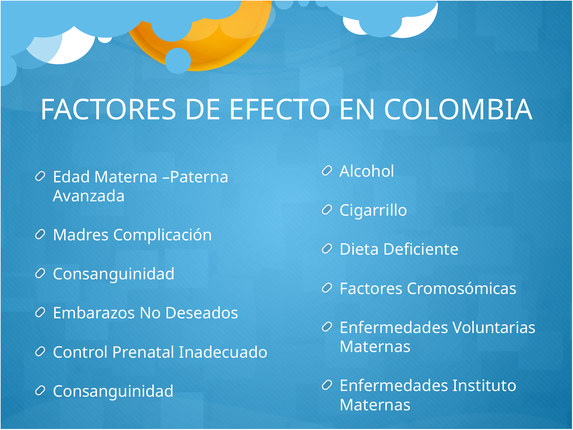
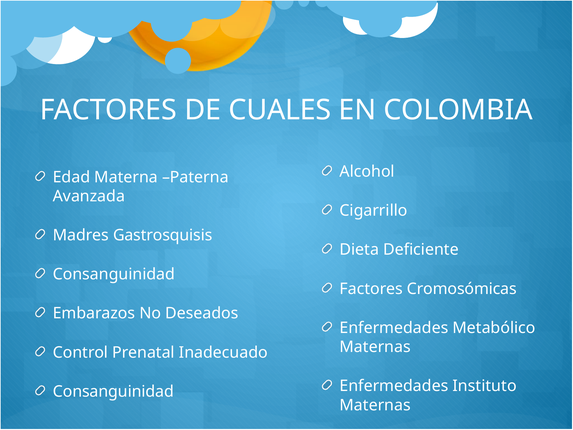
EFECTO: EFECTO -> CUALES (280, 110)
Complicación: Complicación -> Gastrosquisis (163, 235)
Voluntarias: Voluntarias -> Metabólico (494, 328)
